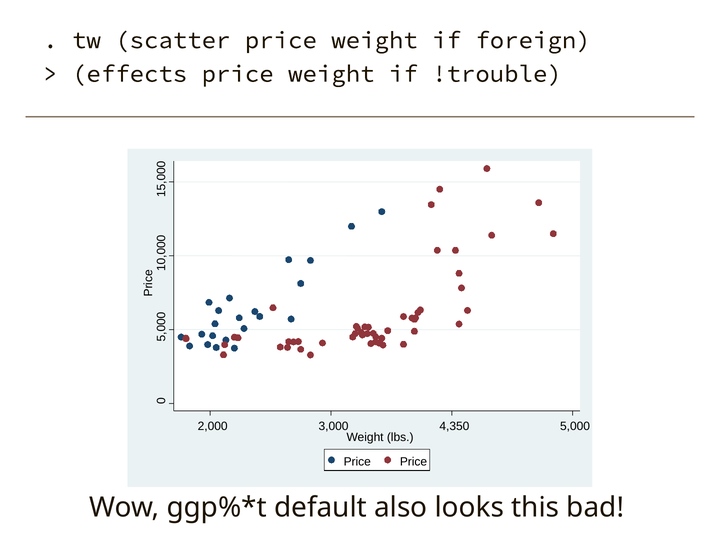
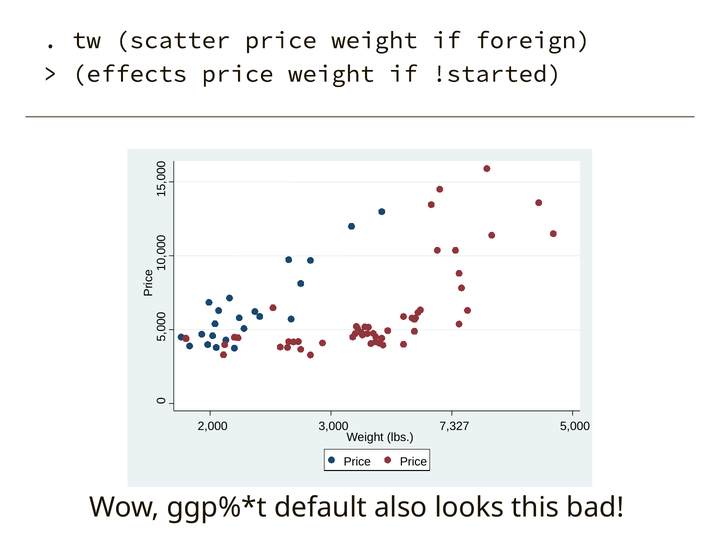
!trouble: !trouble -> !started (497, 74)
4,350: 4,350 -> 7,327 (454, 426)
